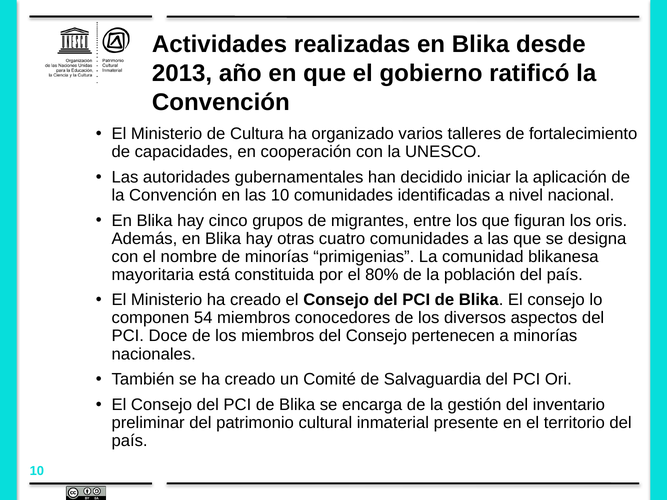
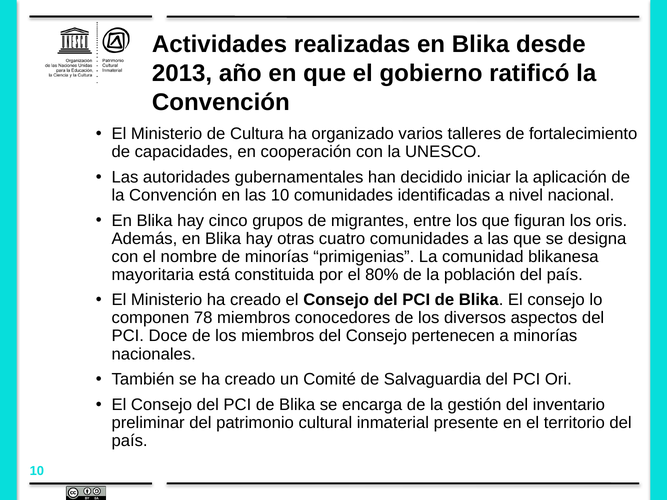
54: 54 -> 78 (203, 318)
